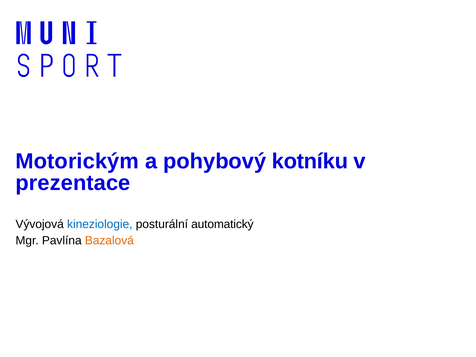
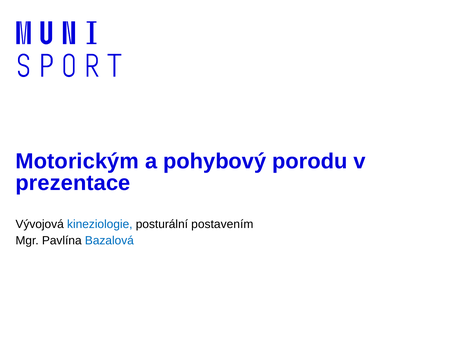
kotníku: kotníku -> porodu (310, 161)
automatický: automatický -> postavením (222, 224)
Bazalová colour: orange -> blue (109, 241)
